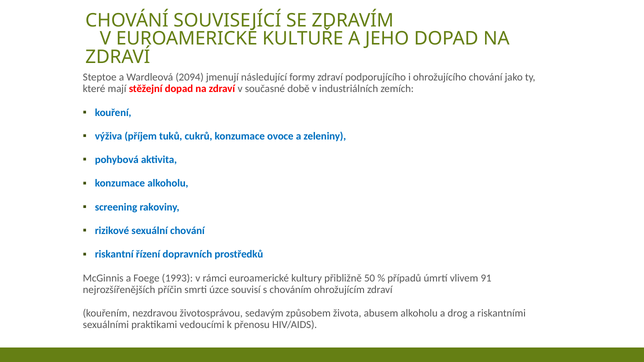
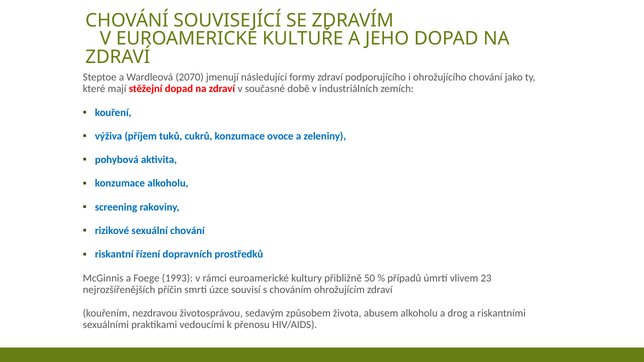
2094: 2094 -> 2070 (190, 77)
91: 91 -> 23 (486, 278)
